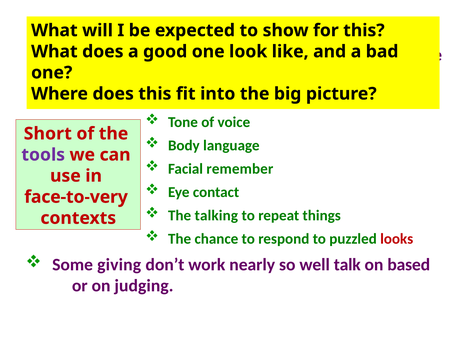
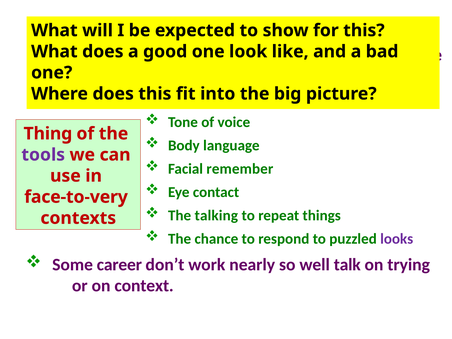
Short: Short -> Thing (48, 134)
looks colour: red -> purple (397, 239)
giving: giving -> career (119, 265)
based: based -> trying (409, 265)
judging: judging -> context (144, 286)
